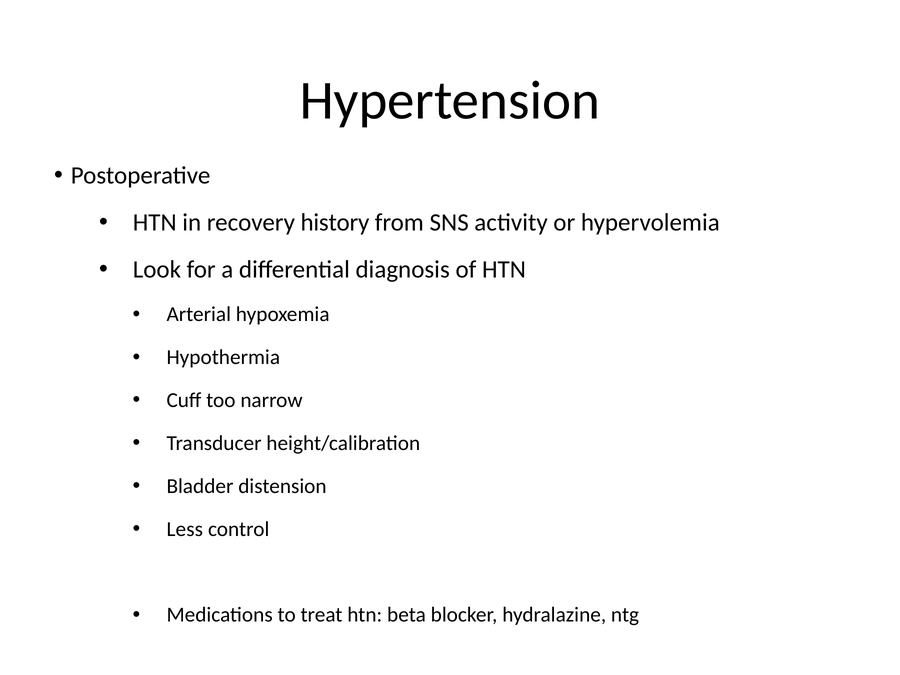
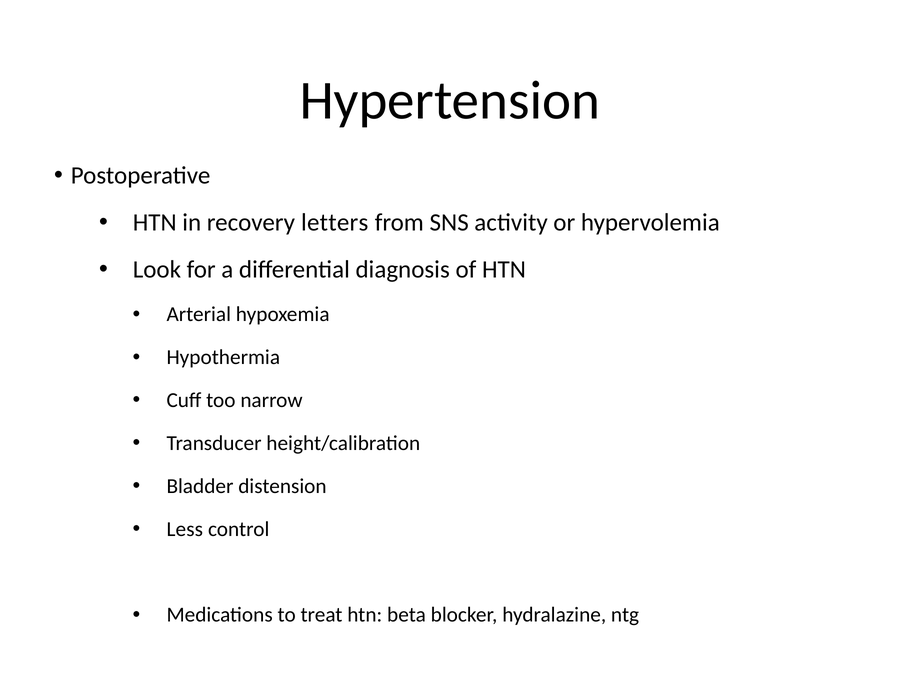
history: history -> letters (335, 222)
